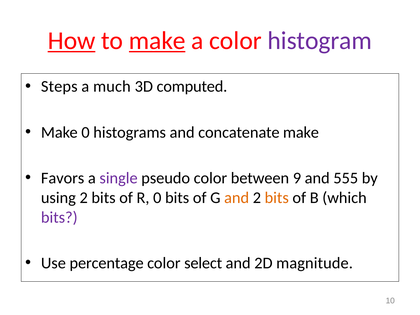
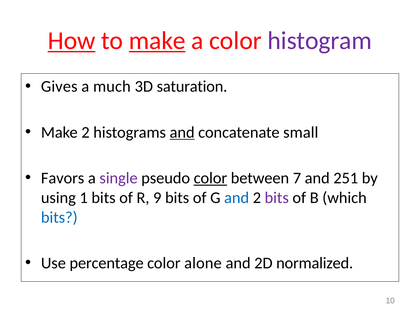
Steps: Steps -> Gives (59, 87)
computed: computed -> saturation (192, 87)
Make 0: 0 -> 2 (85, 132)
and underline: none -> present (182, 132)
concatenate make: make -> small (301, 132)
color underline: none -> present (210, 178)
9: 9 -> 7 (297, 178)
555: 555 -> 251 (346, 178)
using 2: 2 -> 1 (84, 198)
R 0: 0 -> 9 (157, 198)
and colour: orange -> blue (237, 198)
bits colour: orange -> purple (277, 198)
bits colour: purple -> blue (59, 217)
select: select -> alone (203, 263)
magnitude: magnitude -> normalized (315, 263)
